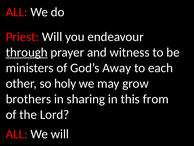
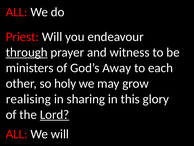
brothers: brothers -> realising (28, 99)
from: from -> glory (156, 99)
Lord underline: none -> present (55, 114)
